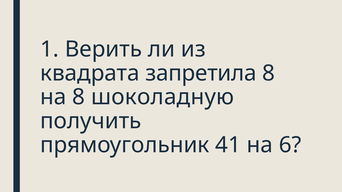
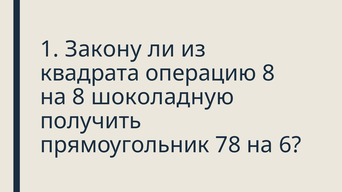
Верить: Верить -> Закону (103, 49)
запретила: запретила -> операцию (201, 73)
41: 41 -> 78 (228, 145)
